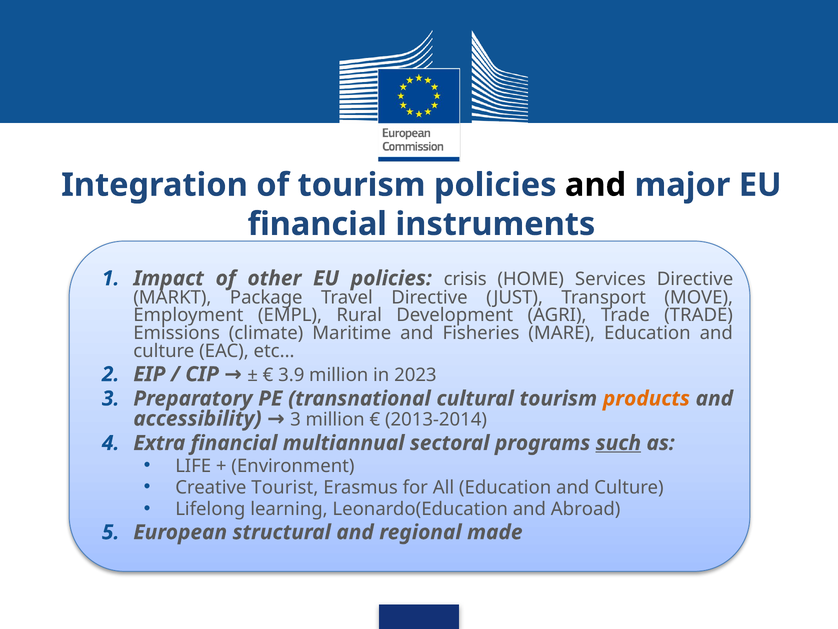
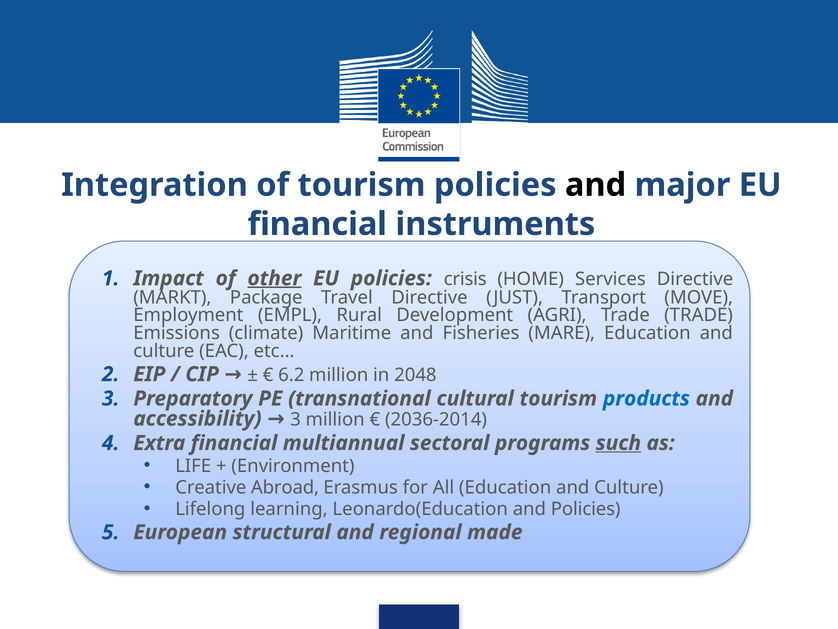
other underline: none -> present (274, 278)
3.9: 3.9 -> 6.2 (291, 375)
2023: 2023 -> 2048 (415, 375)
products colour: orange -> blue (646, 398)
2013-2014: 2013-2014 -> 2036-2014 (436, 419)
Tourist: Tourist -> Abroad (285, 487)
and Abroad: Abroad -> Policies (586, 509)
